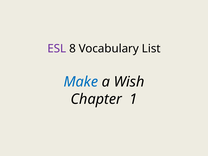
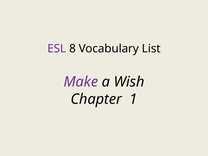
Make colour: blue -> purple (81, 82)
